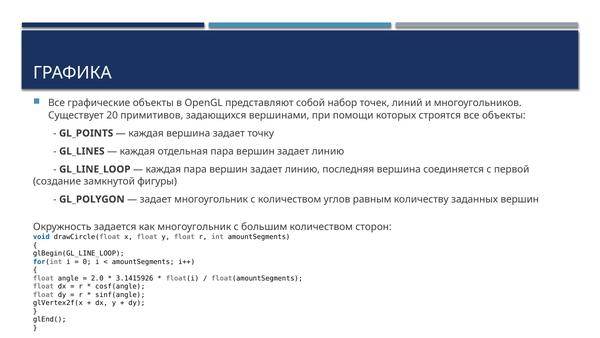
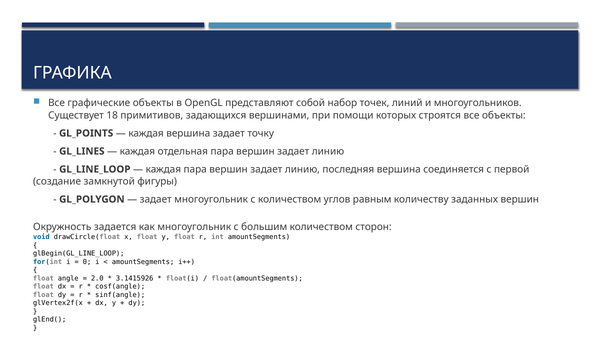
20: 20 -> 18 (112, 115)
